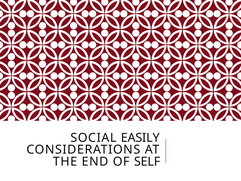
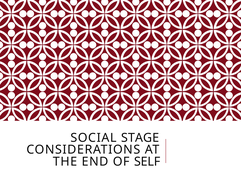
EASILY: EASILY -> STAGE (140, 138)
